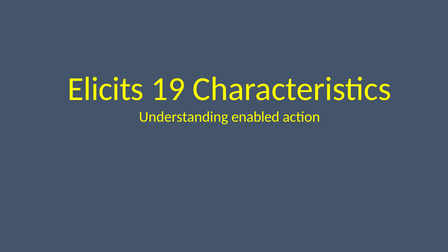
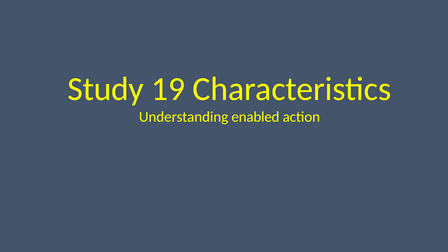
Elicits: Elicits -> Study (106, 89)
